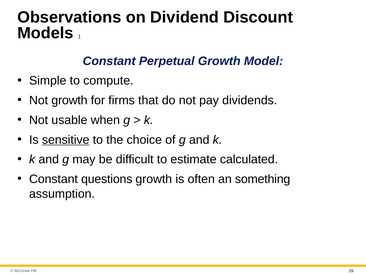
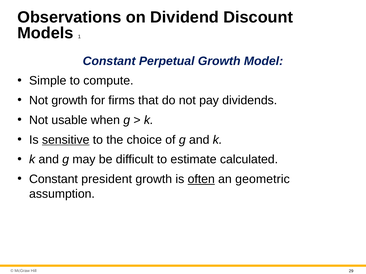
questions: questions -> president (107, 179)
often underline: none -> present (201, 179)
something: something -> geometric (263, 179)
